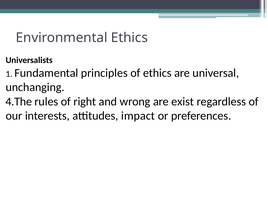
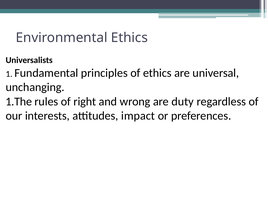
4.The: 4.The -> 1.The (19, 101)
exist: exist -> duty (183, 101)
